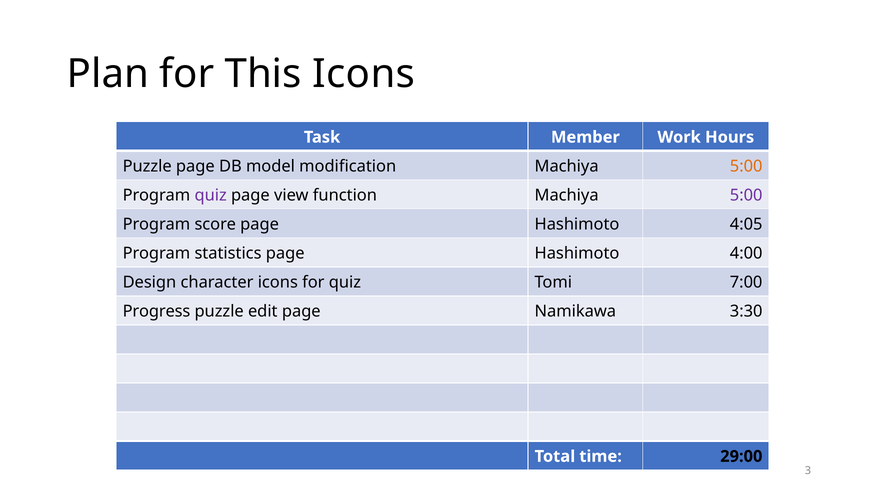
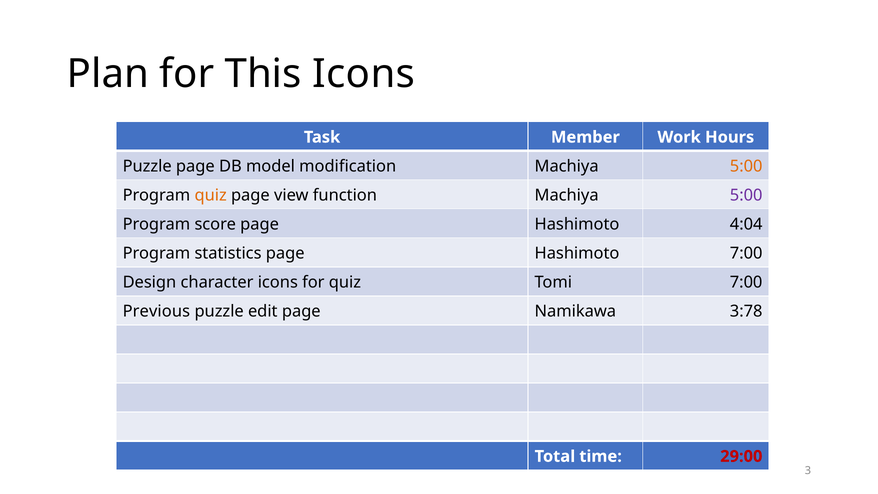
quiz colour: purple -> orange (211, 195)
4:05: 4:05 -> 4:04 (746, 224)
Hashimoto 4:00: 4:00 -> 7:00 (746, 253)
Progress: Progress -> Previous (156, 311)
3:30: 3:30 -> 3:78 (746, 311)
29:00 colour: black -> red (741, 456)
